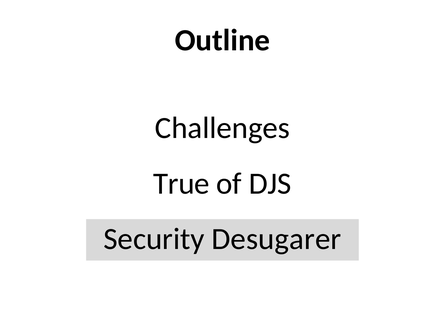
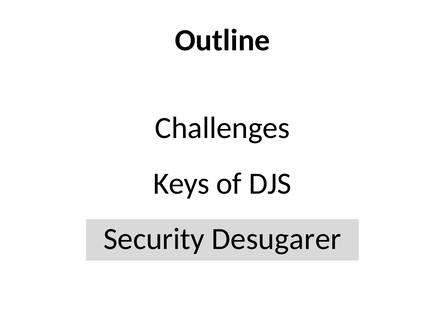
True: True -> Keys (181, 184)
